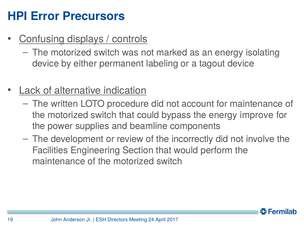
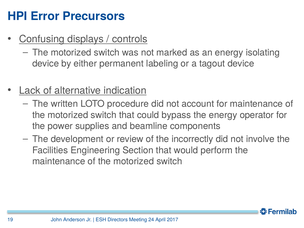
improve: improve -> operator (257, 115)
